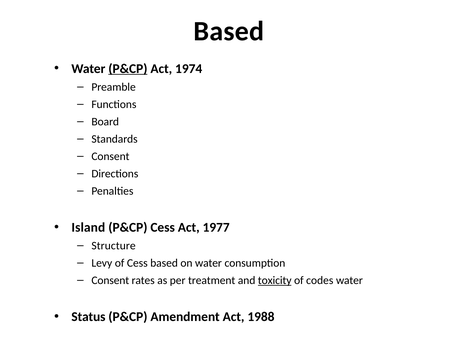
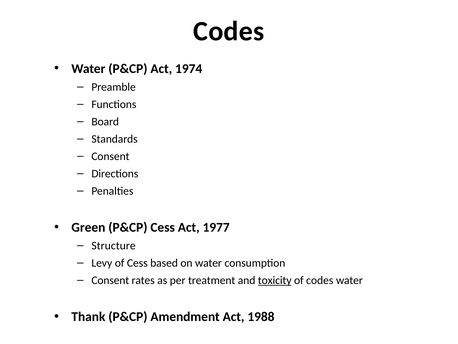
Based: Based -> Codes (229, 31)
P&CP underline: present -> none (128, 68)
Island: Island -> Green (88, 227)
Status: Status -> Thank (88, 316)
